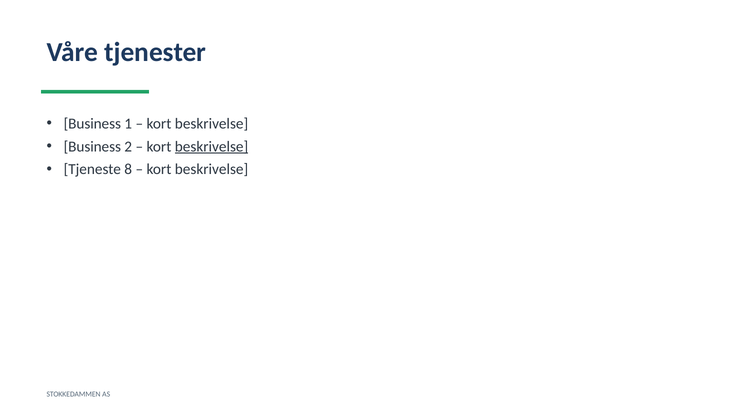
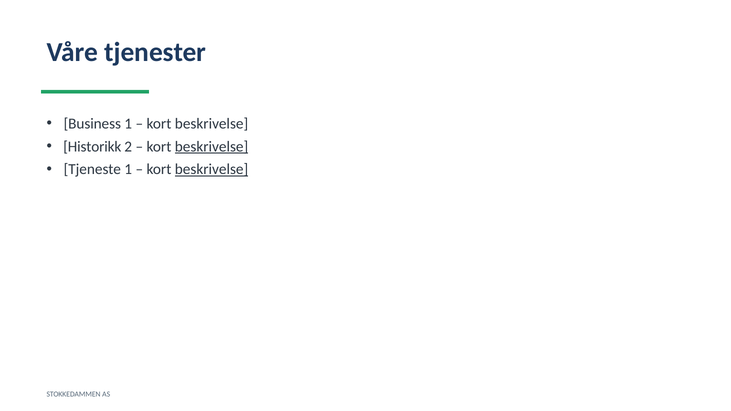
Business: Business -> Historikk (92, 147)
Tjeneste 8: 8 -> 1 (128, 170)
beskrivelse underline: none -> present (212, 170)
